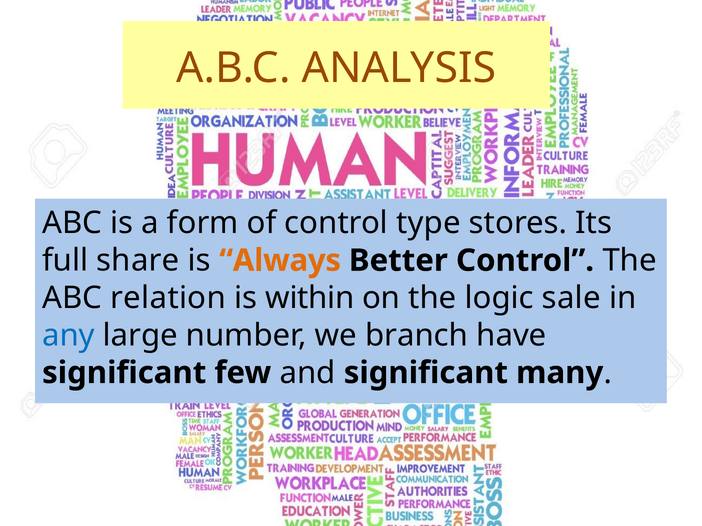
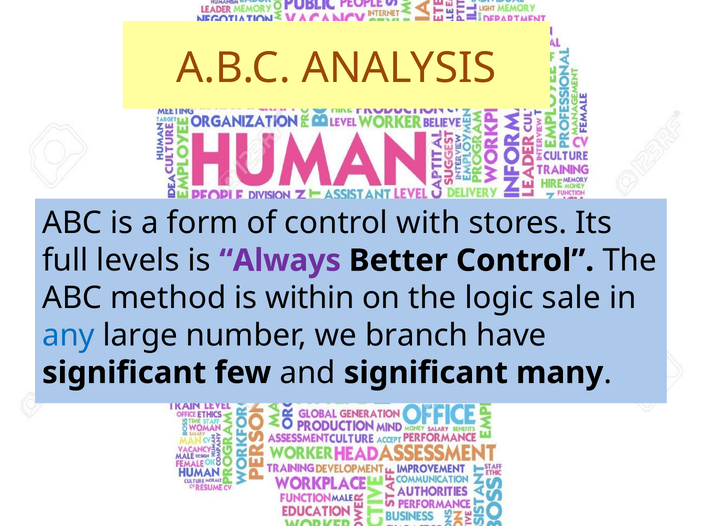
type: type -> with (428, 223)
share: share -> levels (138, 261)
Always colour: orange -> purple (280, 261)
relation: relation -> method (168, 298)
